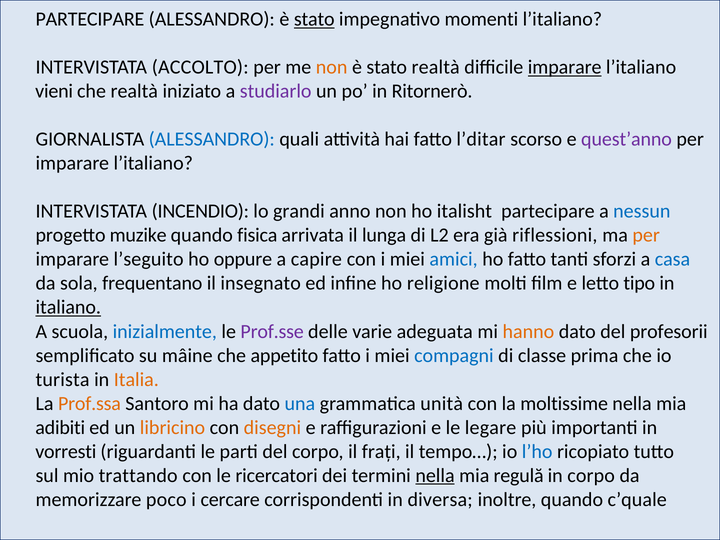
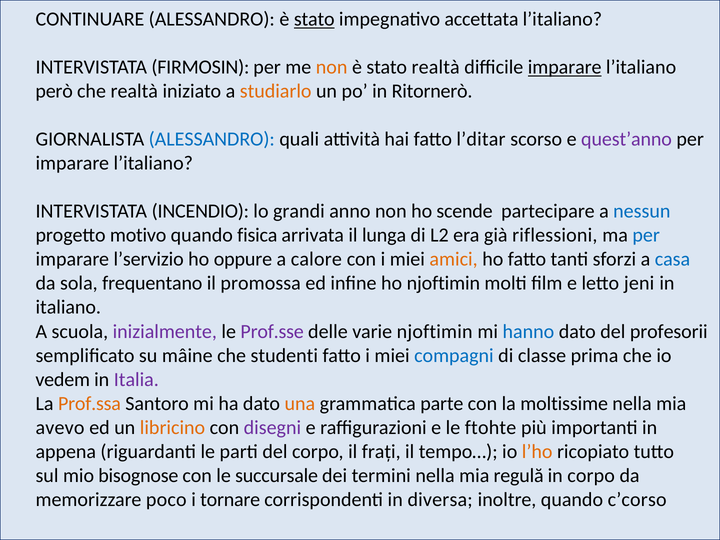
PARTECIPARE: PARTECIPARE -> CONTINUARE (90, 19)
momenti: momenti -> accettata (481, 19)
ACCOLTO: ACCOLTO -> FIRMOSIN (200, 67)
vieni: vieni -> però (54, 91)
studiarlo colour: purple -> orange (276, 91)
italisht: italisht -> scende (465, 211)
muzike: muzike -> motivo (138, 235)
per colour: orange -> blue (646, 235)
l’seguito: l’seguito -> l’servizio (149, 259)
capire: capire -> calore (316, 259)
amici colour: blue -> orange (454, 259)
insegnato: insegnato -> promossa (261, 283)
ho religione: religione -> njoftimin (443, 283)
tipo: tipo -> jeni (639, 283)
italiano underline: present -> none (68, 307)
inizialmente colour: blue -> purple (165, 331)
varie adeguata: adeguata -> njoftimin (435, 331)
hanno colour: orange -> blue (528, 331)
appetito: appetito -> studenti (284, 355)
turista: turista -> vedem (63, 379)
Italia colour: orange -> purple (136, 379)
una colour: blue -> orange (300, 403)
unità: unità -> parte (442, 403)
adibiti: adibiti -> avevo (60, 427)
disegni colour: orange -> purple (272, 427)
legare: legare -> ftohte (491, 427)
vorresti: vorresti -> appena (66, 451)
l’ho colour: blue -> orange (537, 451)
trattando: trattando -> bisognose (138, 475)
ricercatori: ricercatori -> succursale (277, 475)
nella underline: present -> none (435, 475)
cercare: cercare -> tornare (230, 499)
c’quale: c’quale -> c’corso (637, 499)
